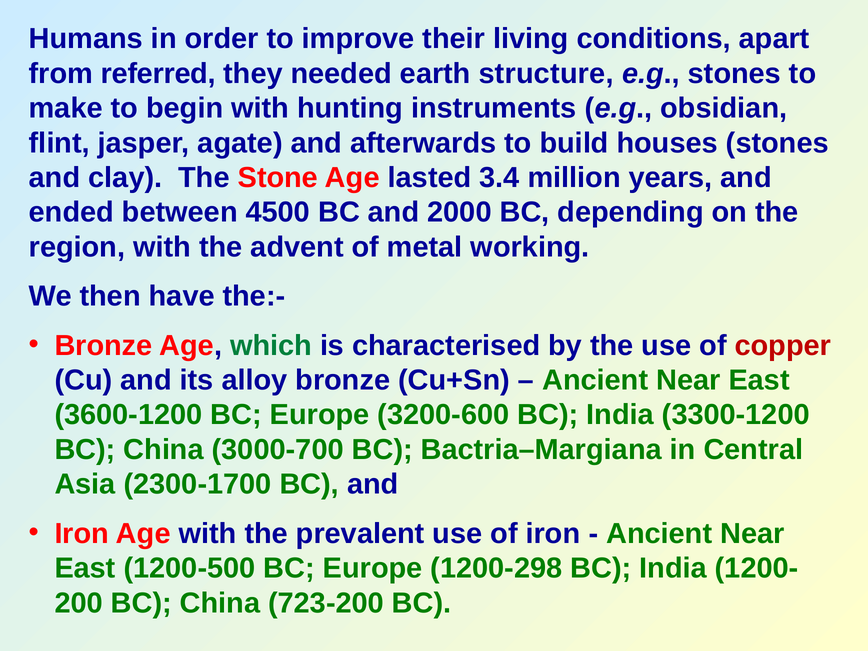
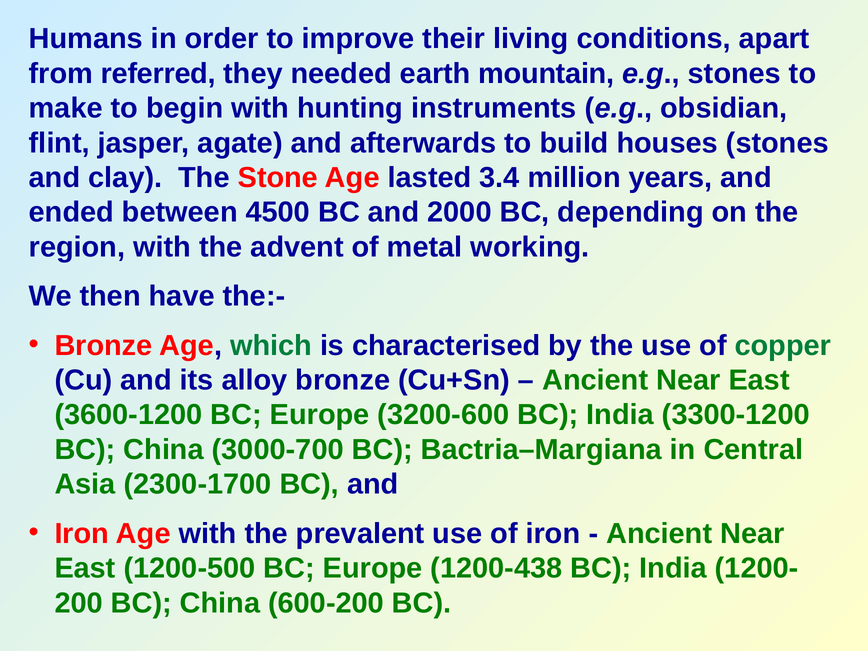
structure: structure -> mountain (546, 74)
copper colour: red -> green (783, 345)
1200-298: 1200-298 -> 1200-438 (496, 568)
723-200: 723-200 -> 600-200 (326, 603)
